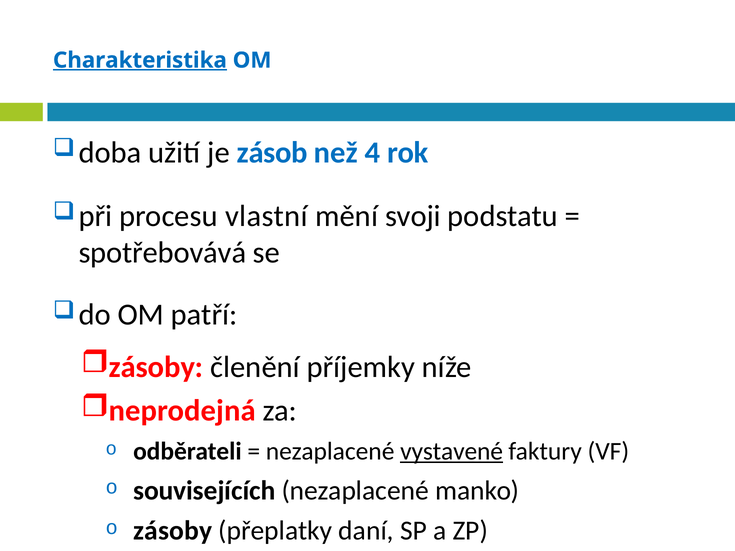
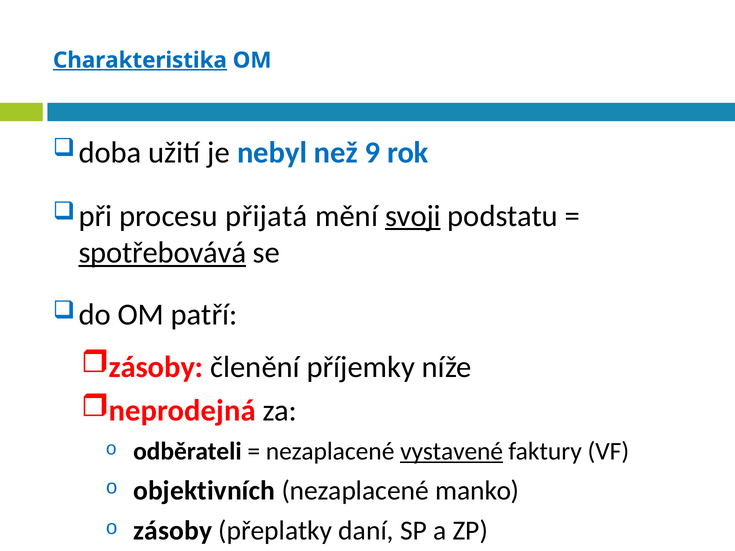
zásob: zásob -> nebyl (272, 153)
4: 4 -> 9 (372, 153)
vlastní: vlastní -> přijatá (266, 216)
svoji underline: none -> present (413, 216)
spotřebovává underline: none -> present (162, 253)
souvisejících: souvisejících -> objektivních (204, 491)
